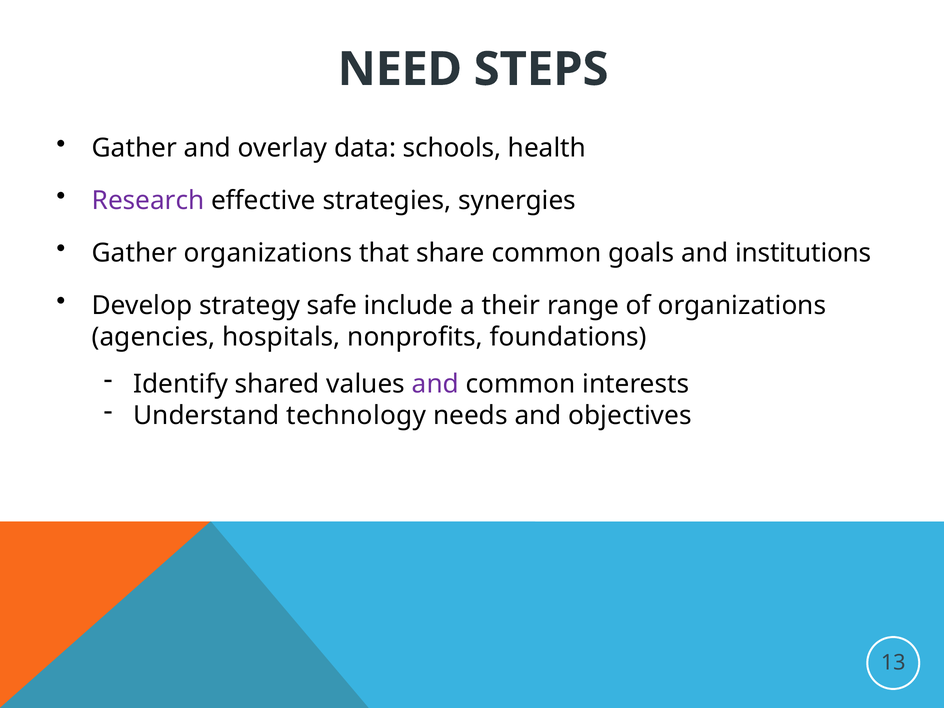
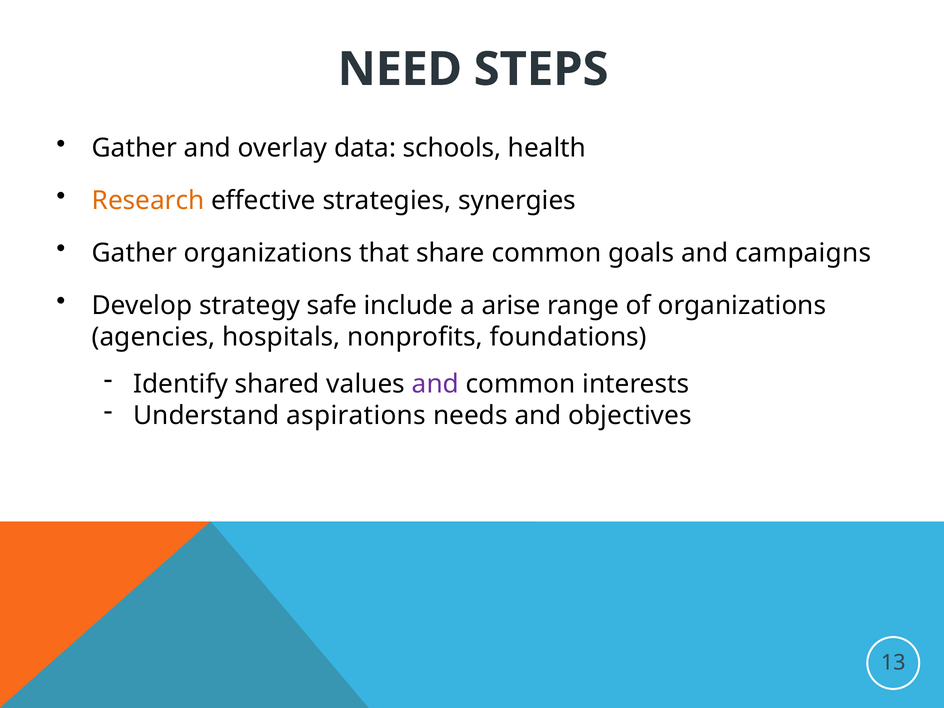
Research colour: purple -> orange (148, 201)
institutions: institutions -> campaigns (803, 253)
their: their -> arise (511, 305)
technology: technology -> aspirations (356, 416)
